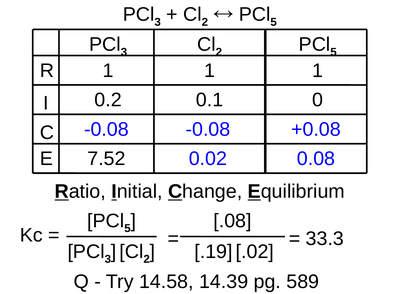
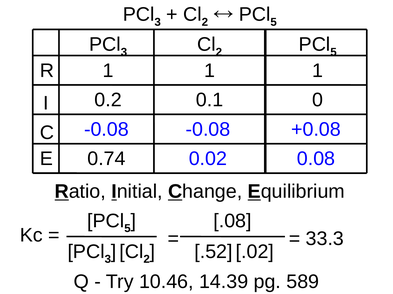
7.52: 7.52 -> 0.74 (106, 159)
.19: .19 -> .52 (213, 252)
14.58: 14.58 -> 10.46 (166, 282)
